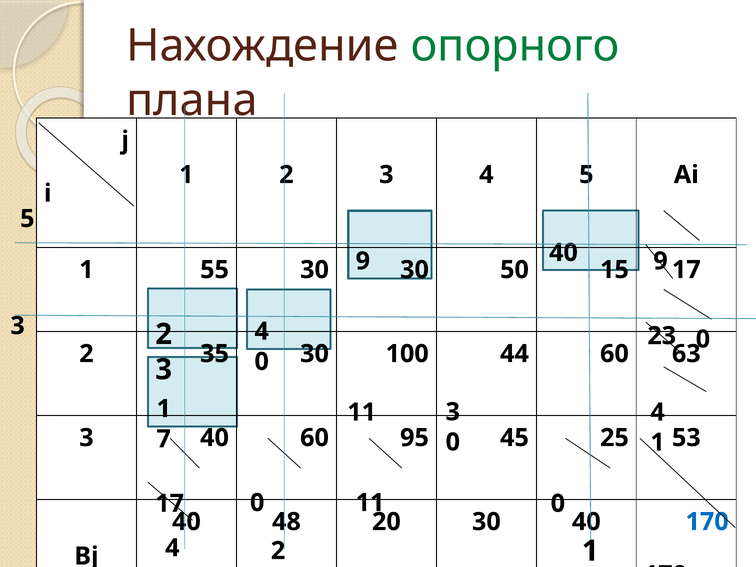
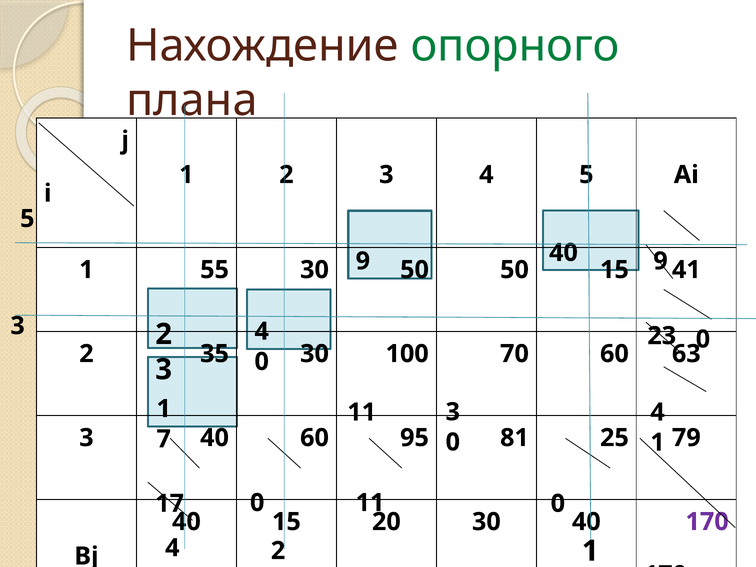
30 30: 30 -> 50 (414, 270)
15 17: 17 -> 41 (686, 270)
44: 44 -> 70 (514, 354)
45: 45 -> 81 (514, 438)
53: 53 -> 79 (686, 438)
40 48: 48 -> 15 (286, 522)
170 colour: blue -> purple (707, 522)
